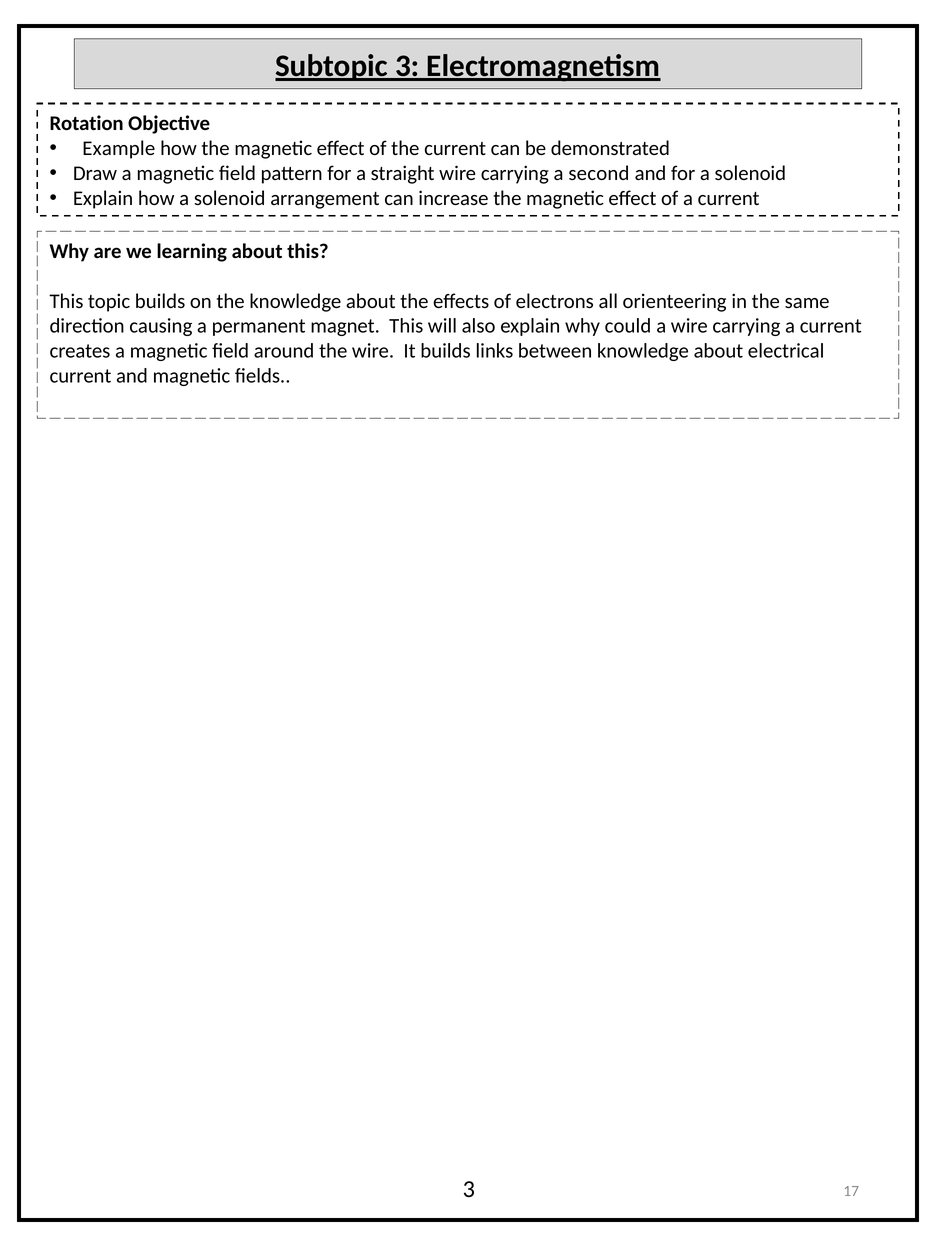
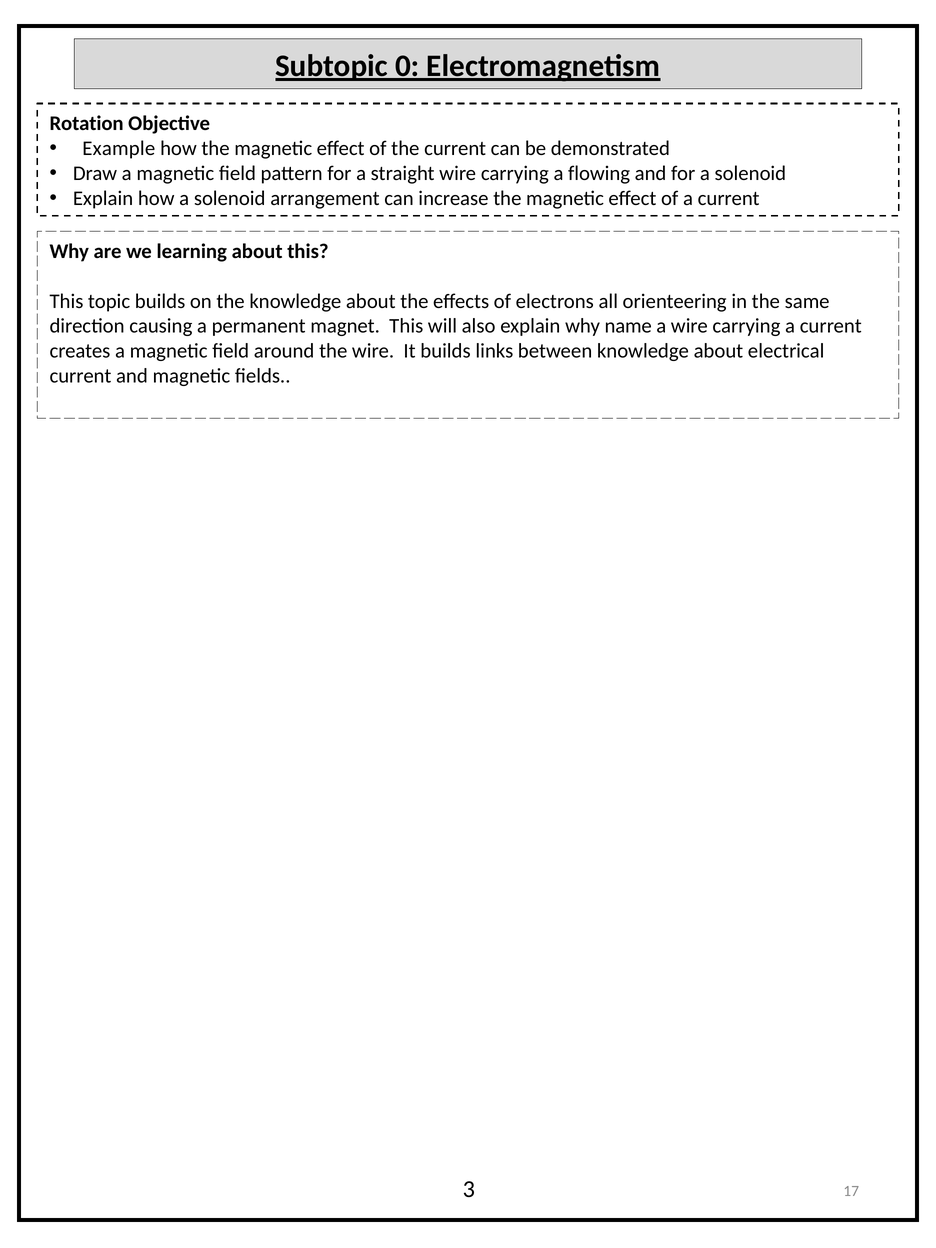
Subtopic 3: 3 -> 0 (407, 66)
second: second -> flowing (599, 174)
could: could -> name (628, 326)
